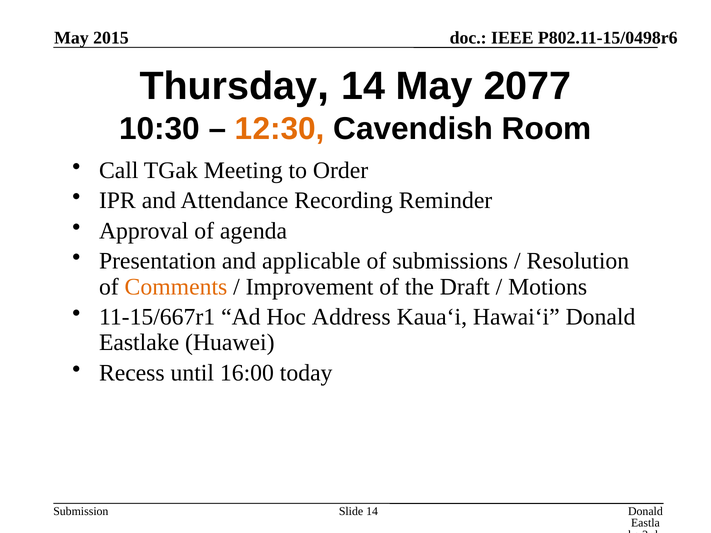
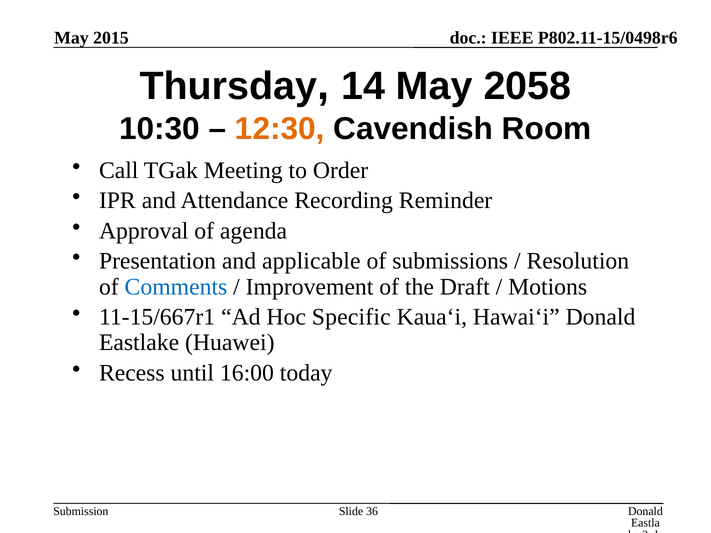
2077: 2077 -> 2058 (527, 86)
Comments colour: orange -> blue (176, 287)
Address: Address -> Specific (351, 317)
Slide 14: 14 -> 36 (372, 511)
